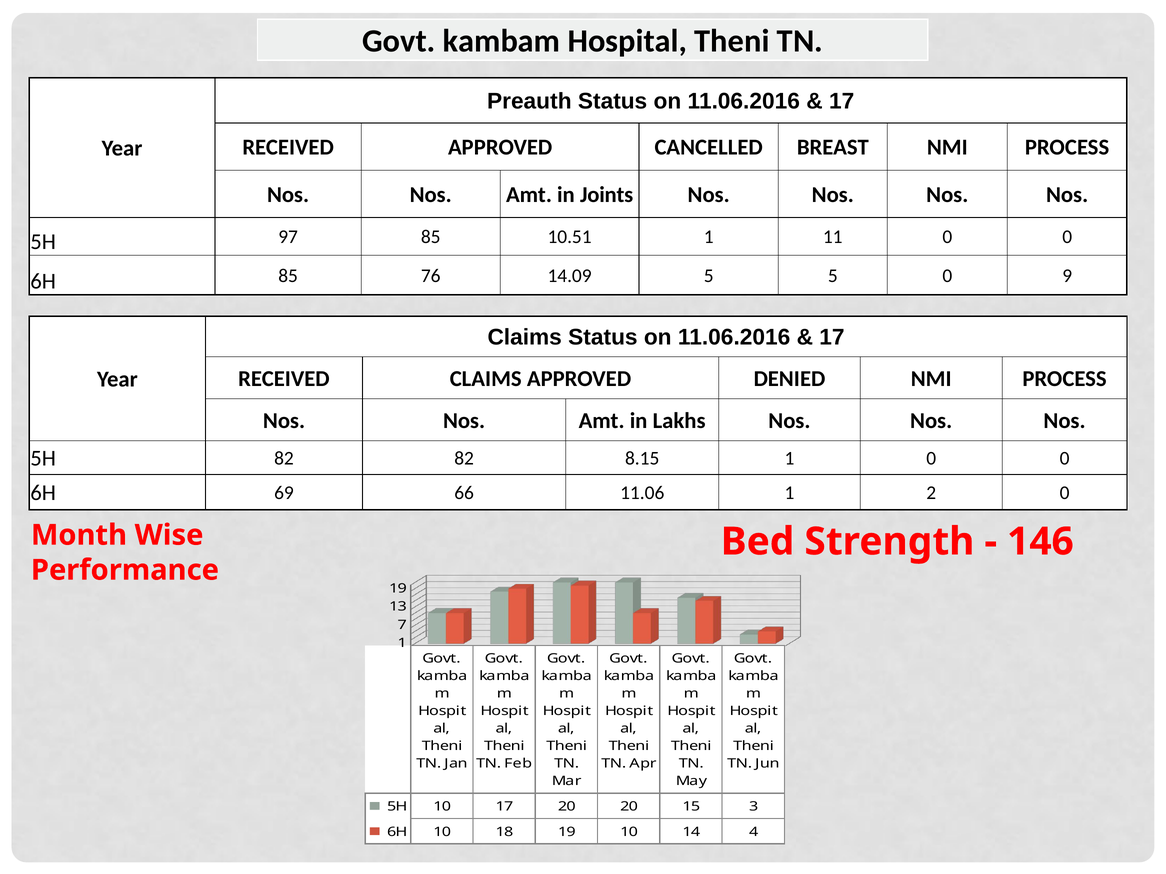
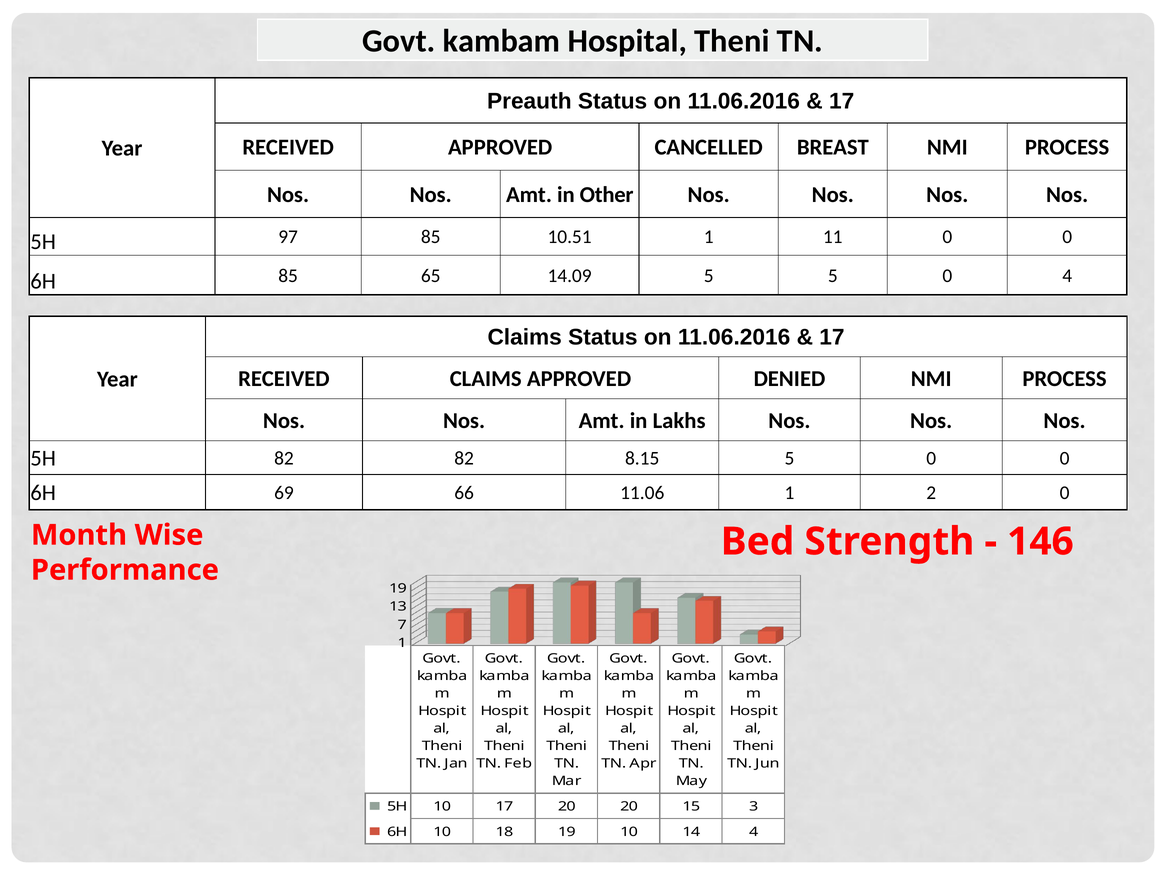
Joints: Joints -> Other (607, 195)
76: 76 -> 65 (431, 276)
0 9: 9 -> 4 (1067, 276)
8.15 1: 1 -> 5 (790, 459)
